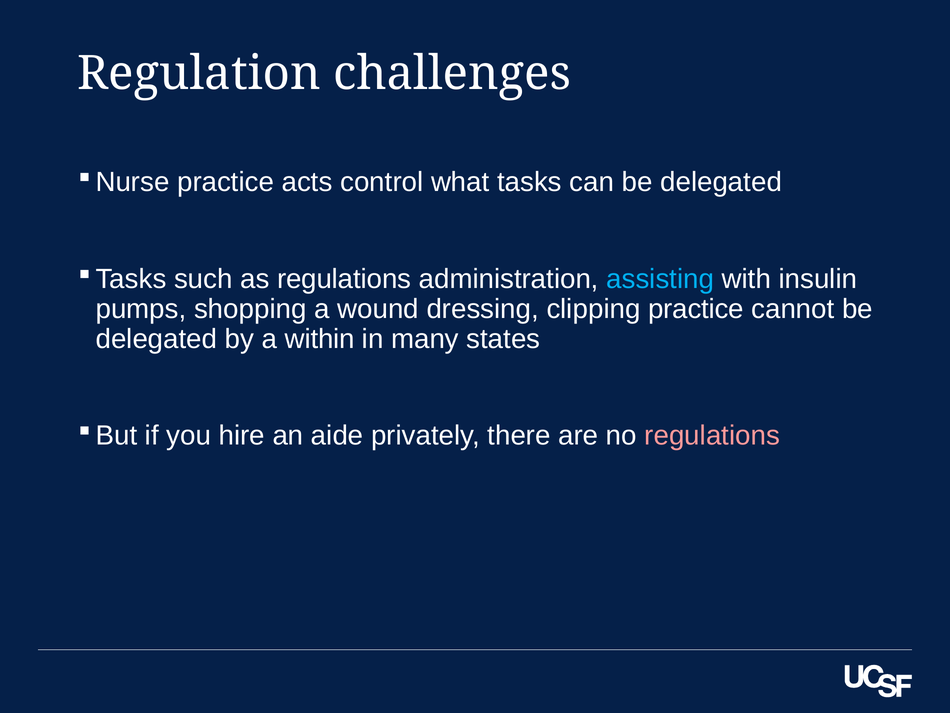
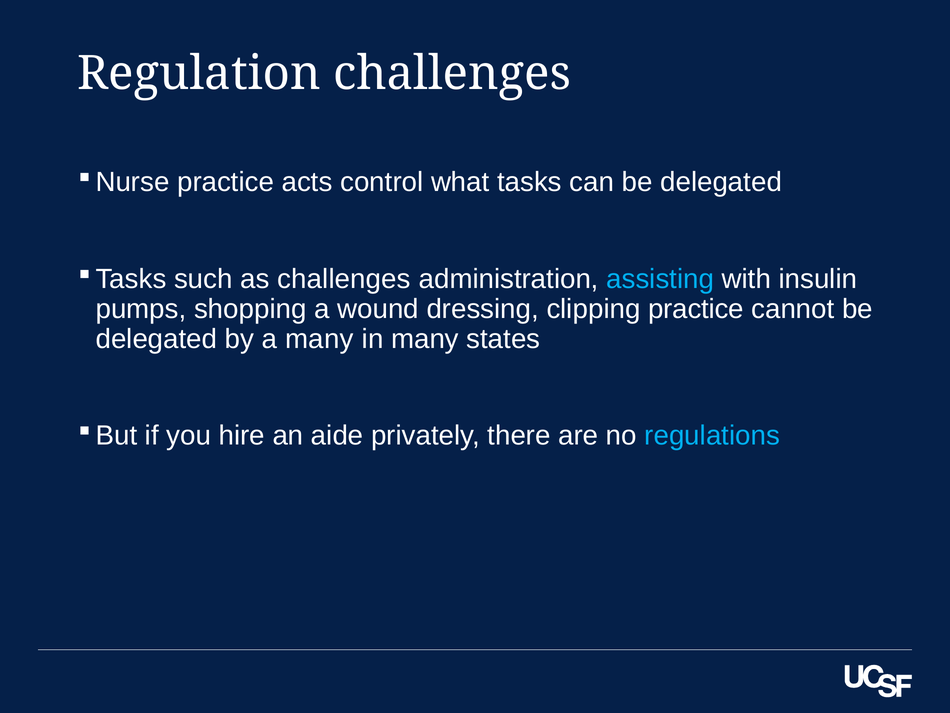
as regulations: regulations -> challenges (344, 279)
a within: within -> many (319, 339)
regulations colour: pink -> light blue (712, 435)
